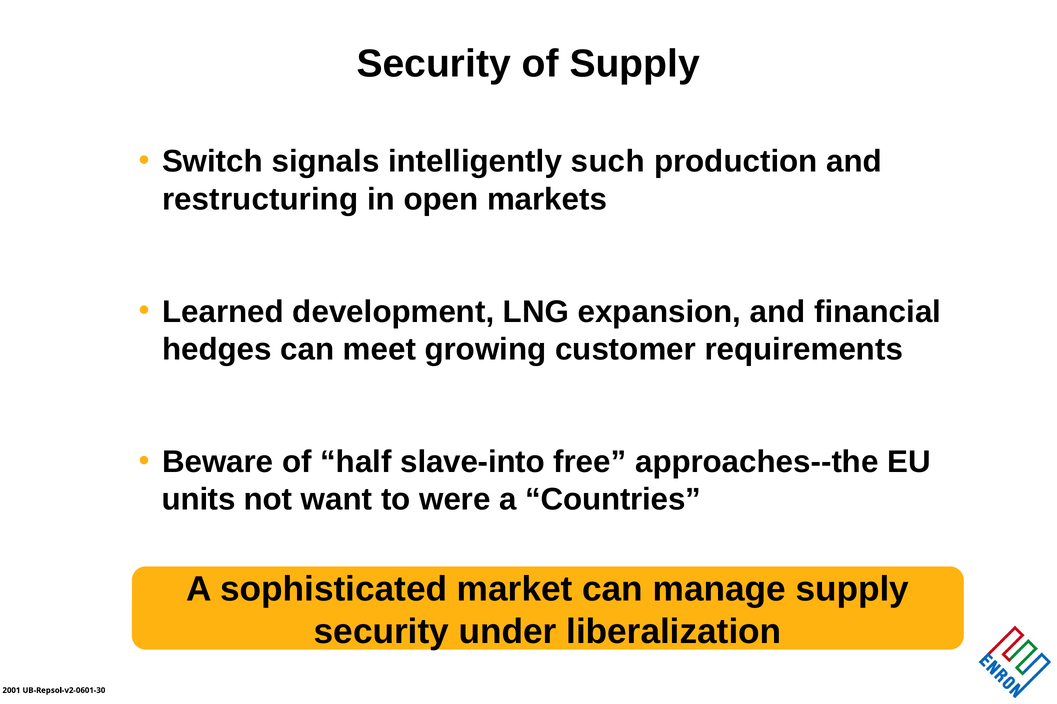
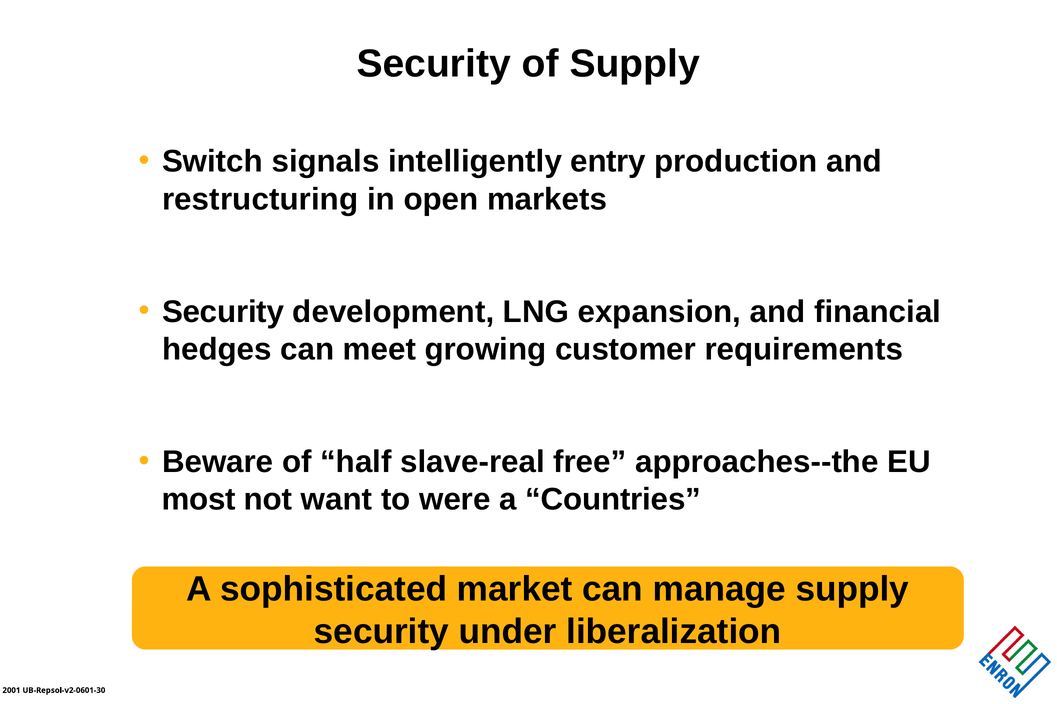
such: such -> entry (608, 162)
Learned: Learned -> Security (223, 312)
slave-into: slave-into -> slave-real (472, 462)
units: units -> most (199, 500)
